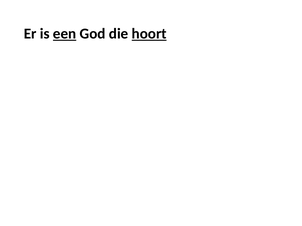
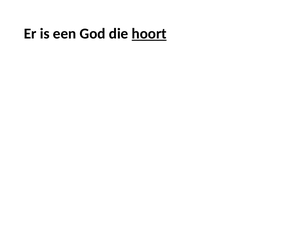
een underline: present -> none (65, 34)
